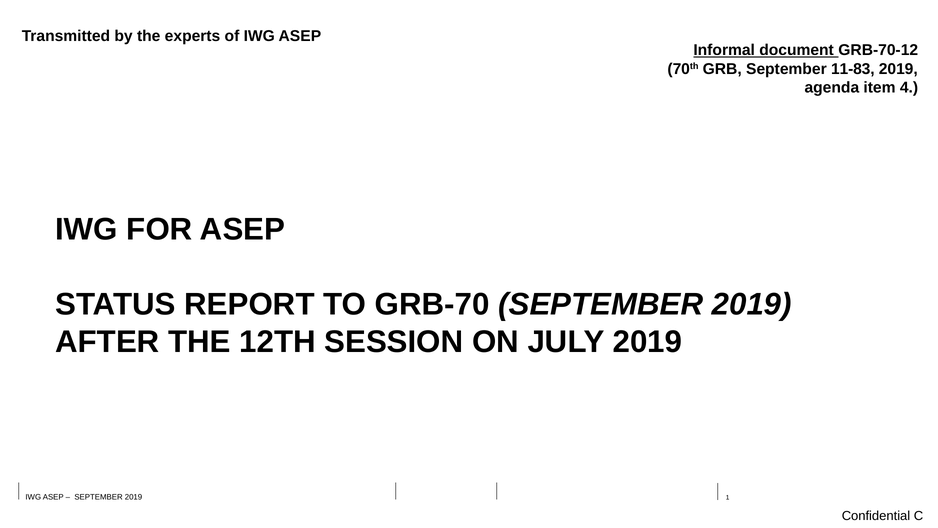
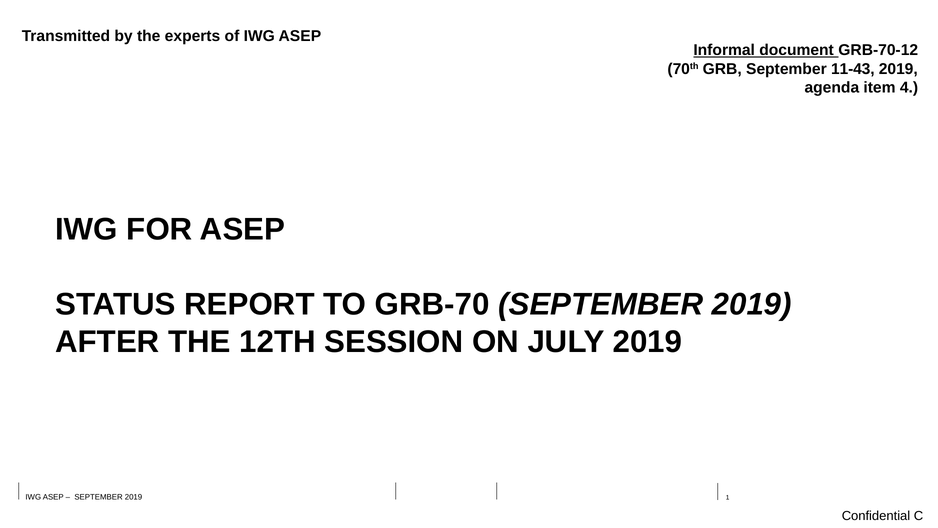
11-83: 11-83 -> 11-43 (853, 69)
